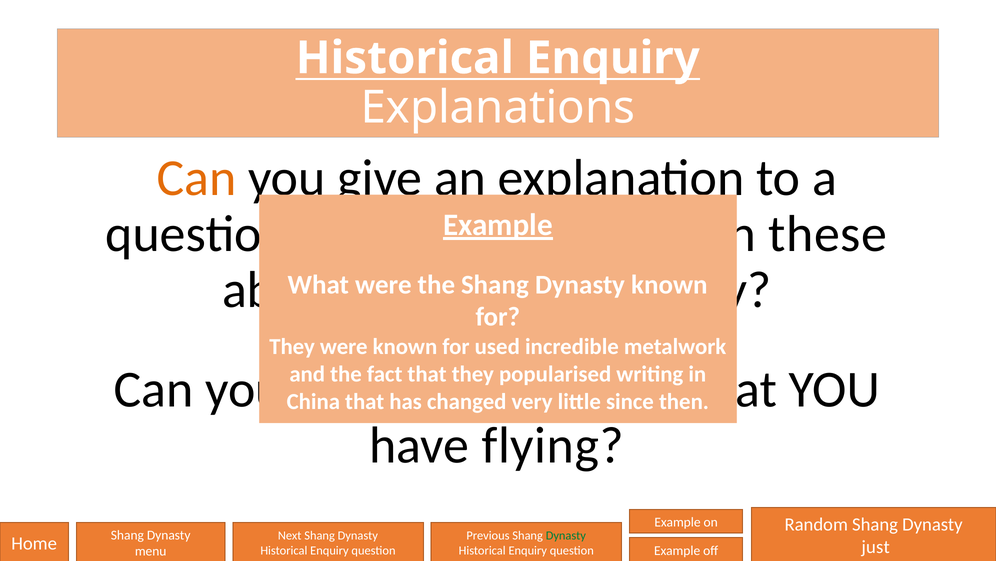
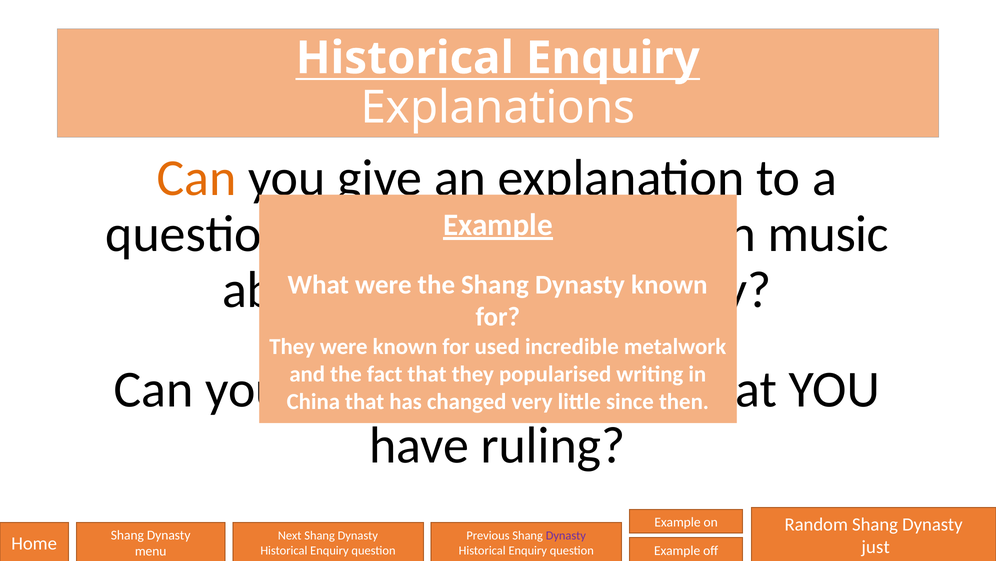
these: these -> music (828, 234)
flying: flying -> ruling (553, 445)
Dynasty colour: green -> purple (566, 535)
